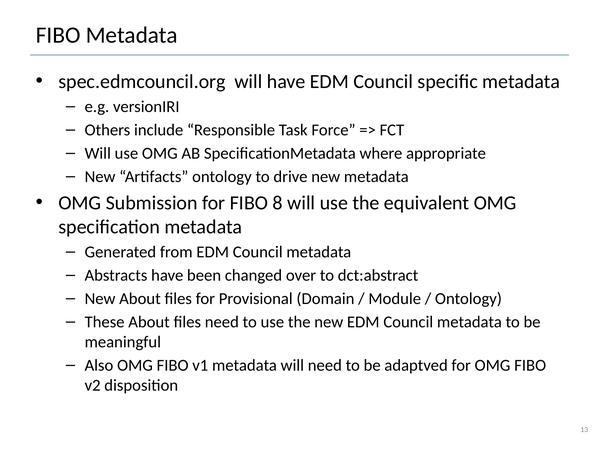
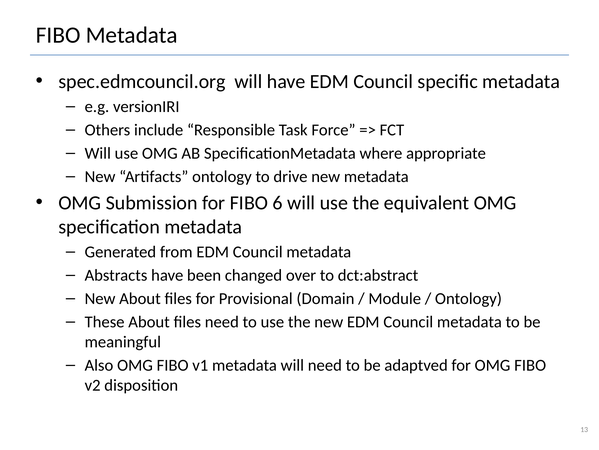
8: 8 -> 6 (278, 202)
